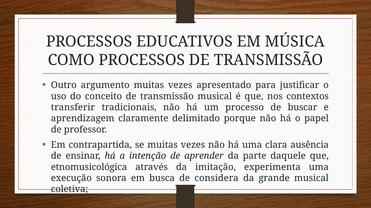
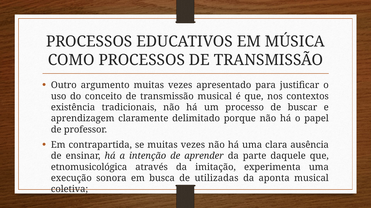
transferir: transferir -> existência (73, 108)
considera: considera -> utilizadas (217, 179)
grande: grande -> aponta (274, 179)
